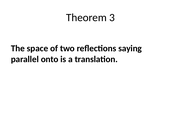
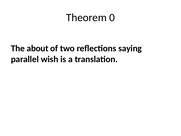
3: 3 -> 0 (112, 18)
space: space -> about (38, 48)
onto: onto -> wish (50, 59)
